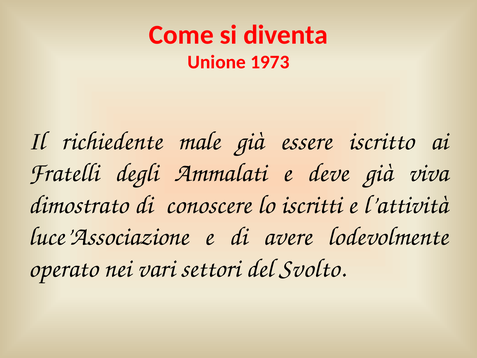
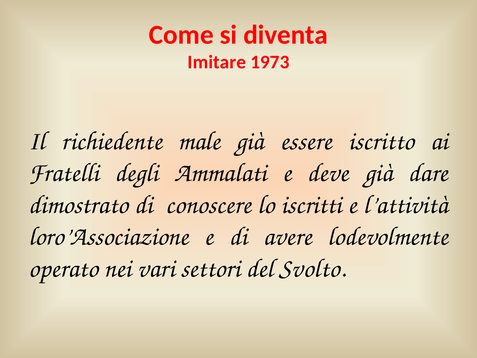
Unione: Unione -> Imitare (217, 62)
viva: viva -> dare (428, 172)
luce’Associazione: luce’Associazione -> loro’Associazione (109, 236)
